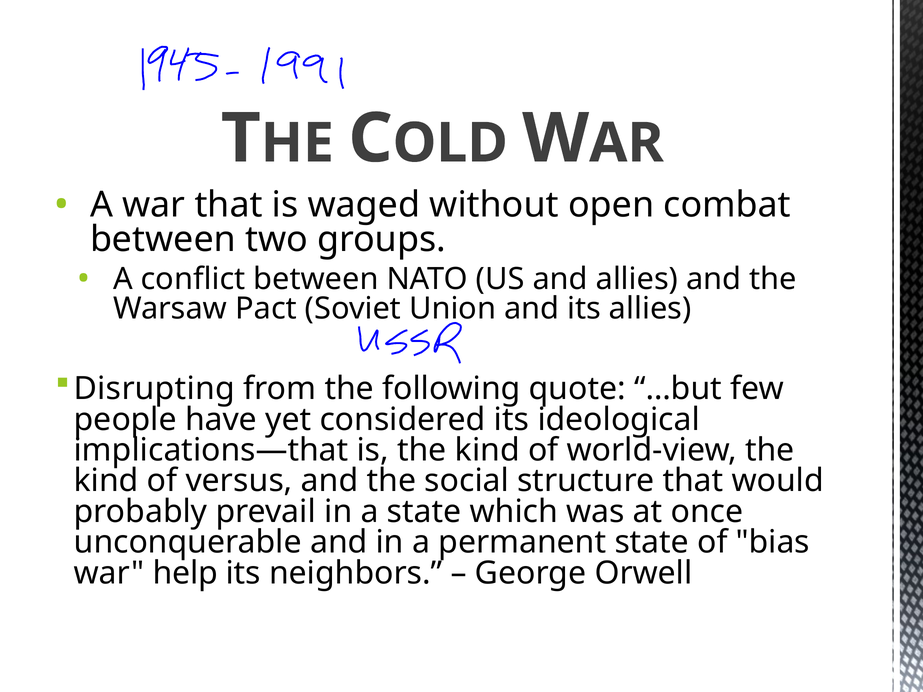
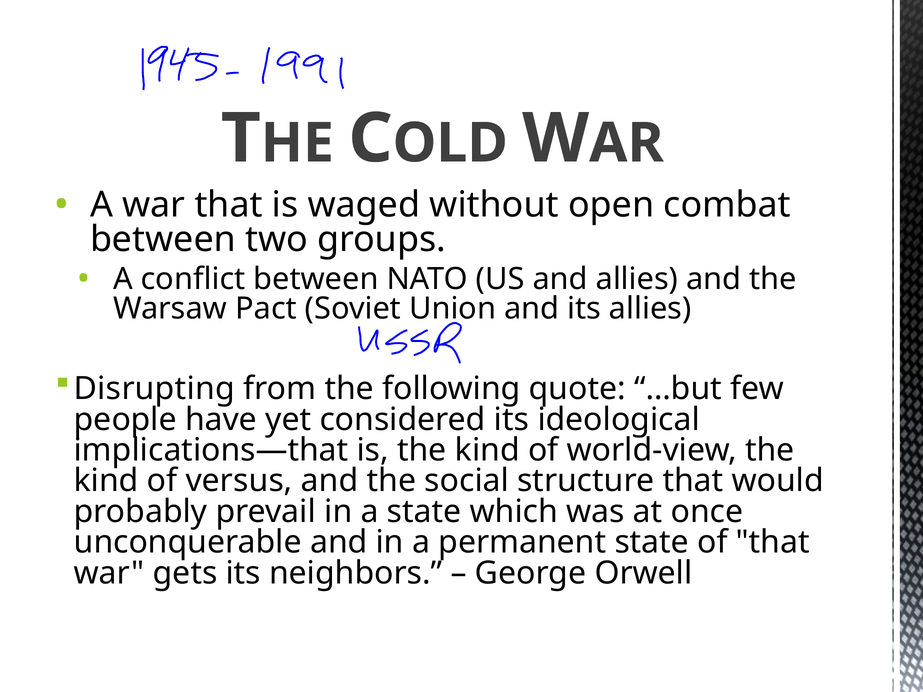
of bias: bias -> that (773, 543)
help: help -> gets (185, 573)
